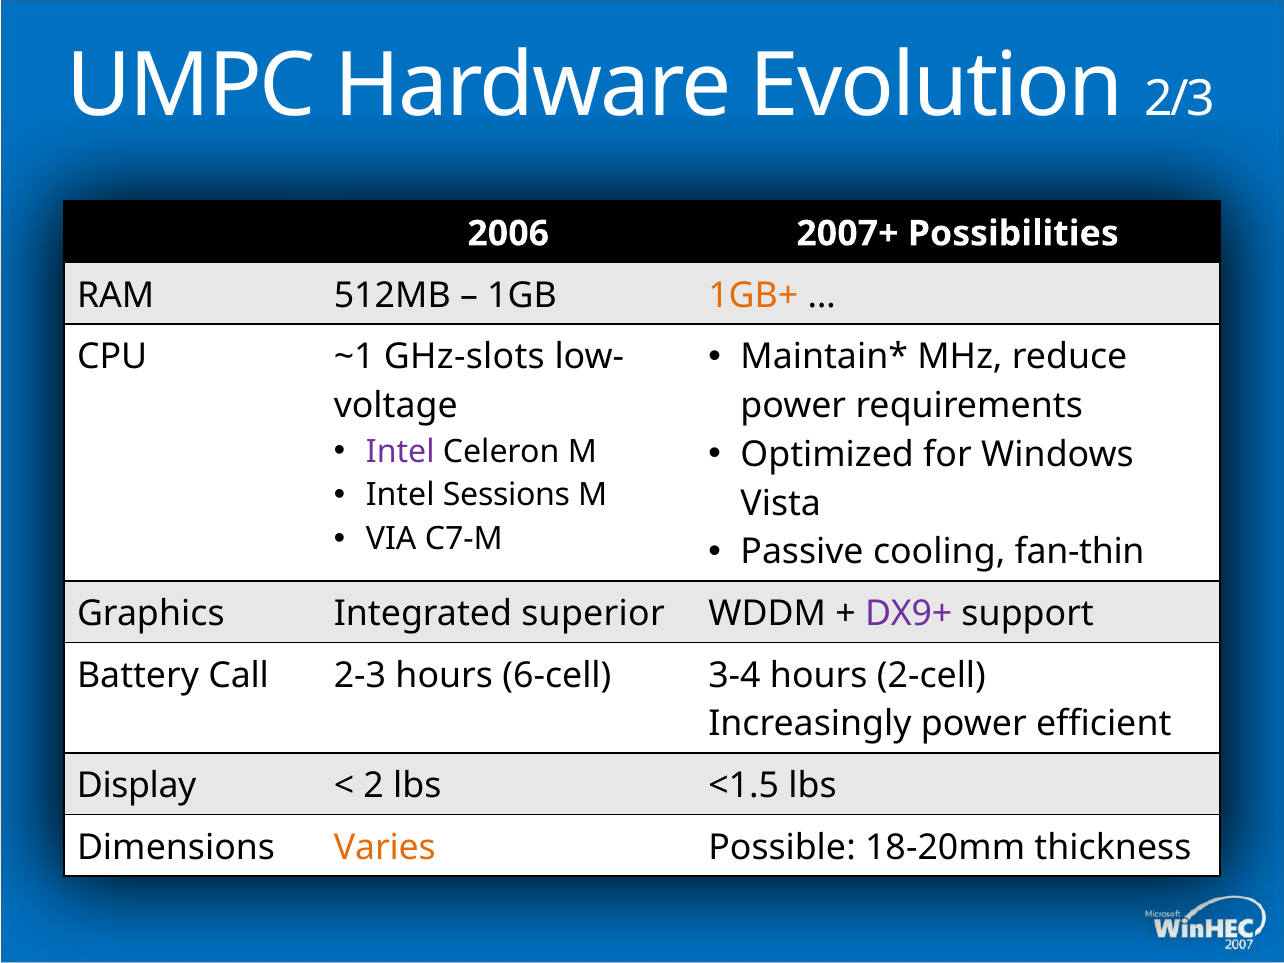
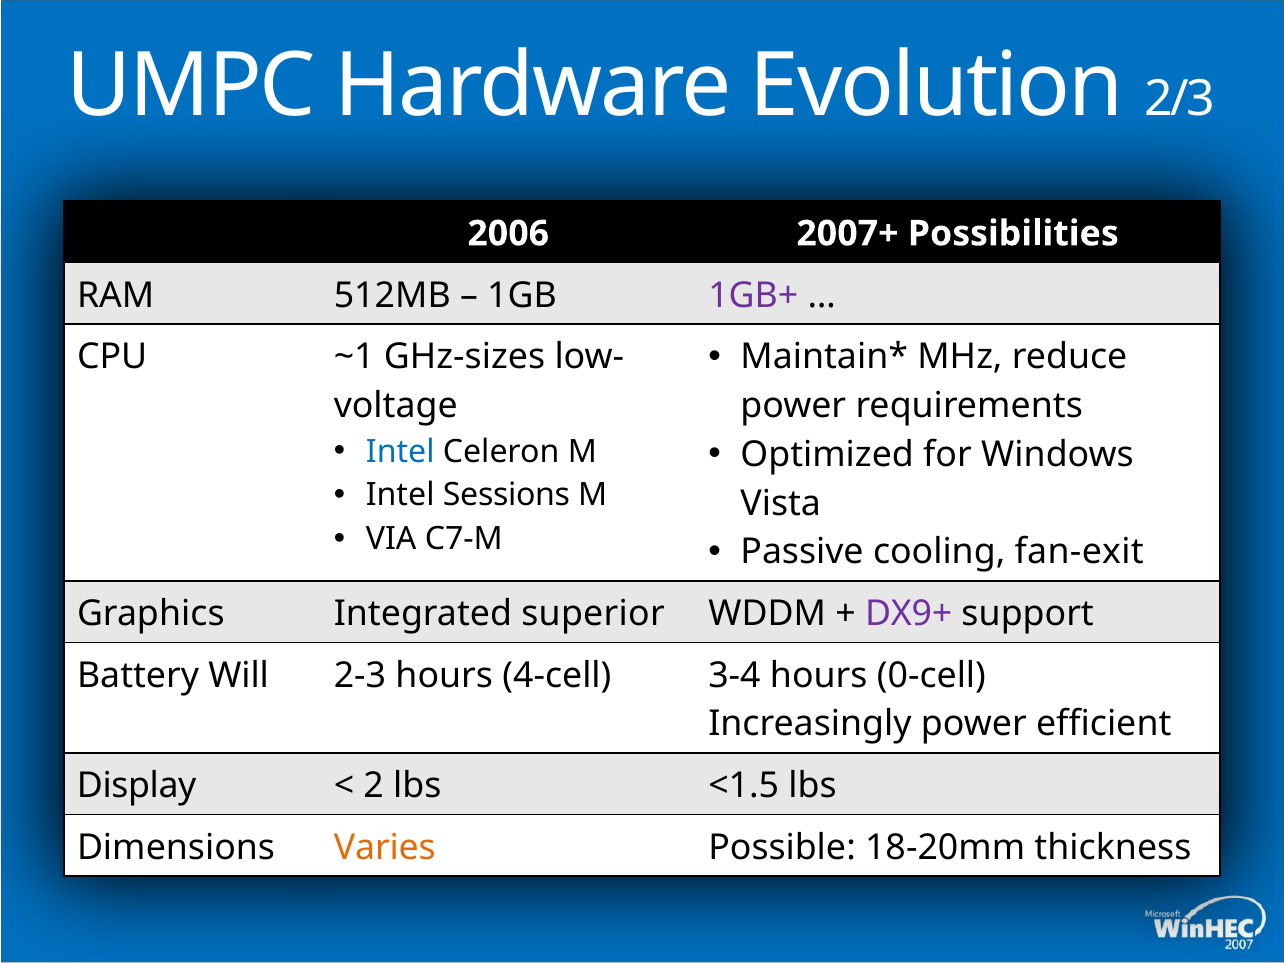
1GB+ colour: orange -> purple (753, 295)
GHz-slots: GHz-slots -> GHz-sizes (465, 357)
Intel colour: purple -> blue (400, 452)
fan-thin: fan-thin -> fan-exit (1079, 552)
Call: Call -> Will (239, 675)
6-cell: 6-cell -> 4-cell (557, 675)
2-cell: 2-cell -> 0-cell (931, 675)
